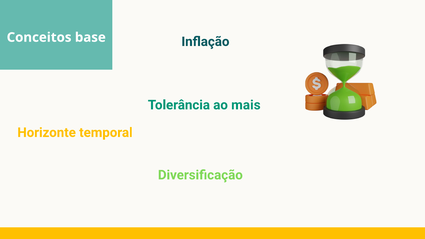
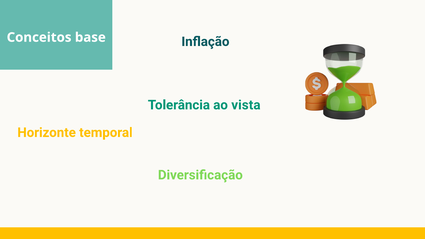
mais: mais -> vista (246, 105)
